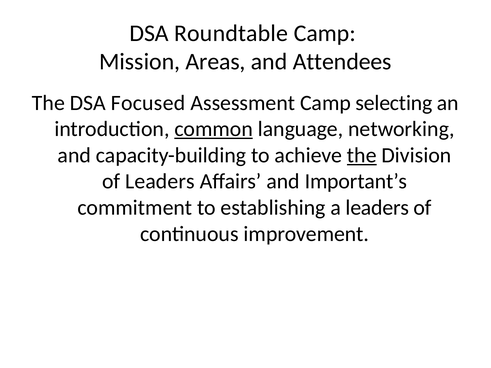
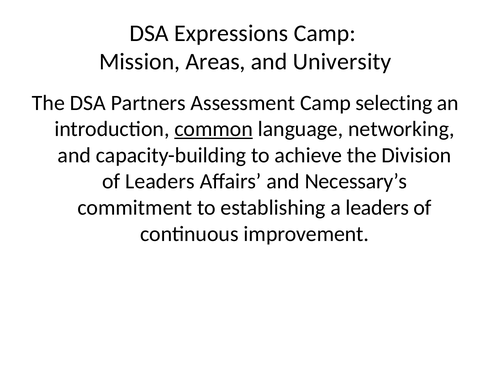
Roundtable: Roundtable -> Expressions (231, 33)
Attendees: Attendees -> University (342, 62)
Focused: Focused -> Partners (148, 103)
the underline: present -> none (362, 155)
Important’s: Important’s -> Necessary’s (356, 182)
